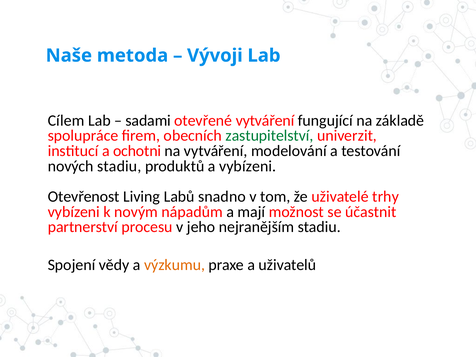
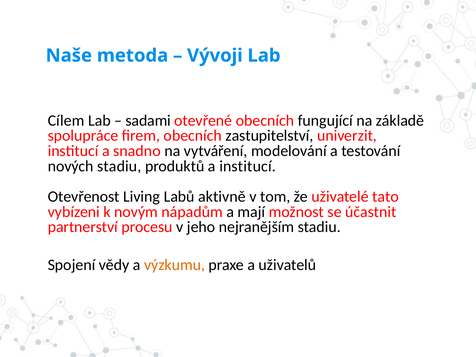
otevřené vytváření: vytváření -> obecních (265, 120)
zastupitelství colour: green -> black (270, 136)
ochotni: ochotni -> snadno (137, 151)
a vybízeni: vybízeni -> institucí (248, 166)
snadno: snadno -> aktivně (222, 197)
trhy: trhy -> tato (386, 197)
